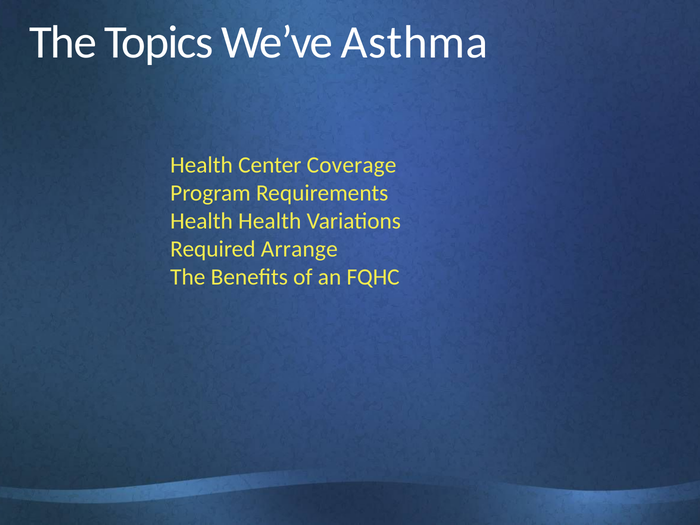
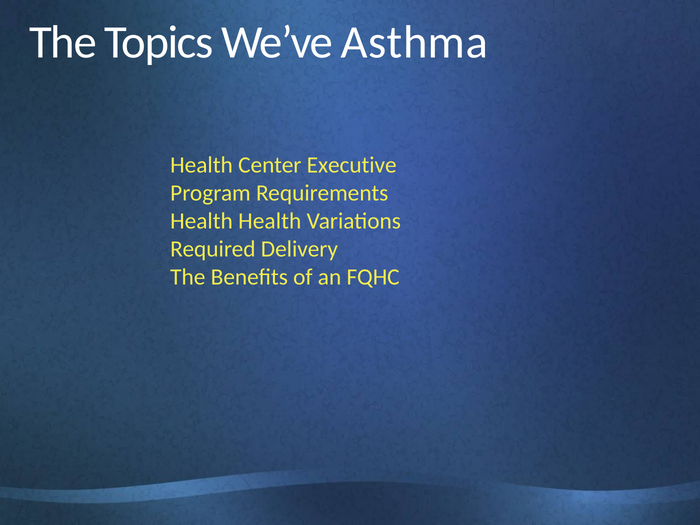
Coverage: Coverage -> Executive (352, 165)
Arrange: Arrange -> Delivery (299, 249)
